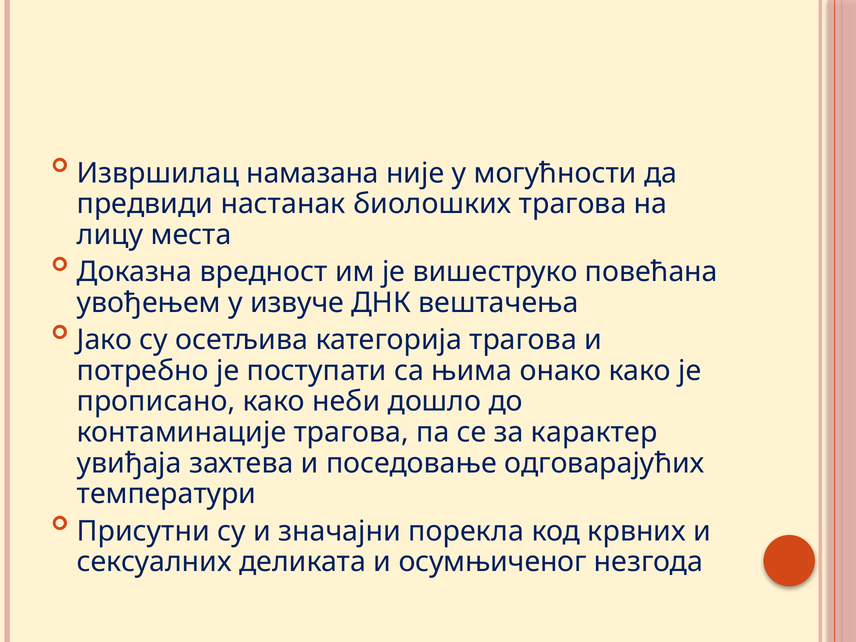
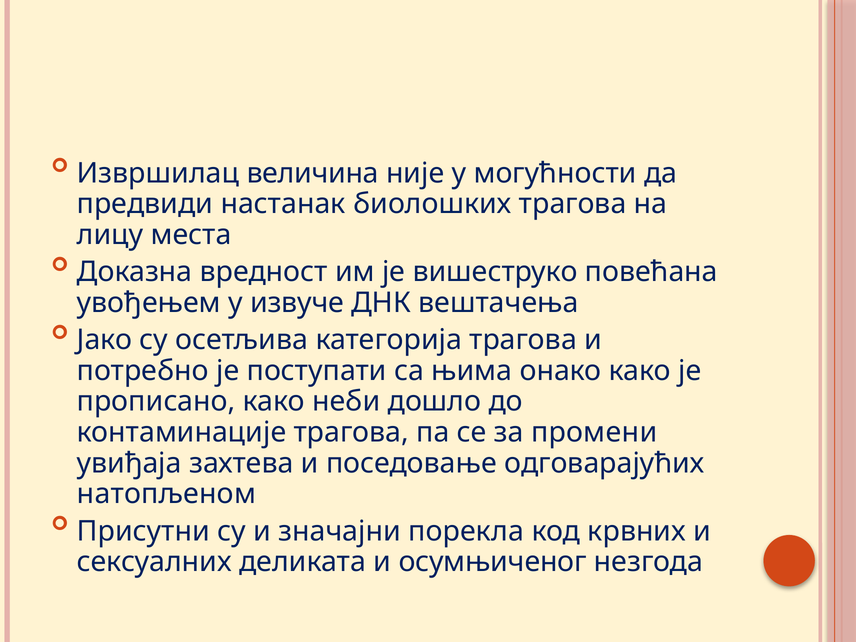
намазана: намазана -> величина (313, 173)
карактер: карактер -> промени (594, 432)
температури: температури -> натопљеном (166, 494)
